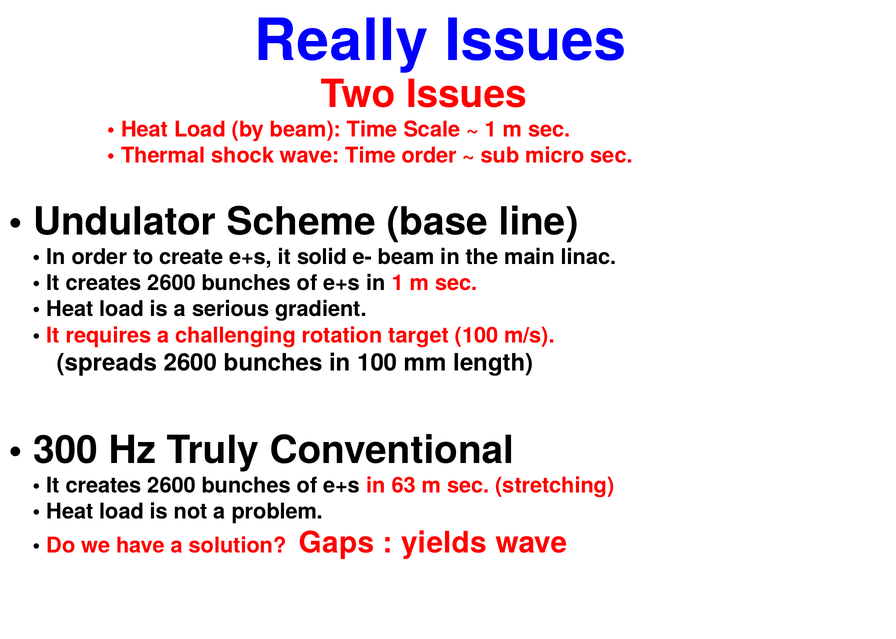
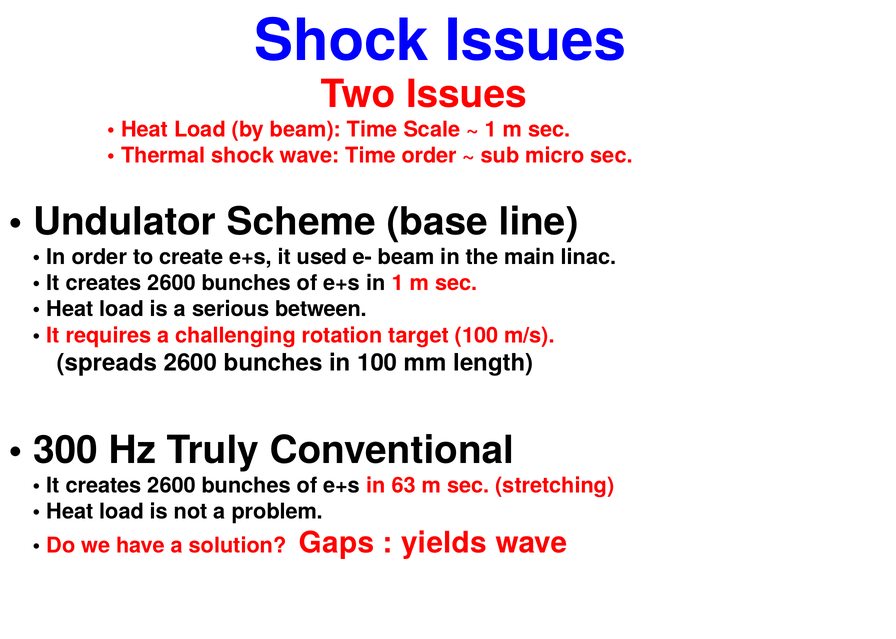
Really: Really -> Shock (342, 41)
solid: solid -> used (322, 257)
gradient: gradient -> between (321, 310)
